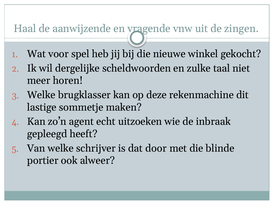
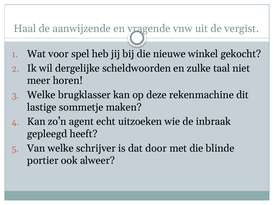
zingen: zingen -> vergist (242, 29)
